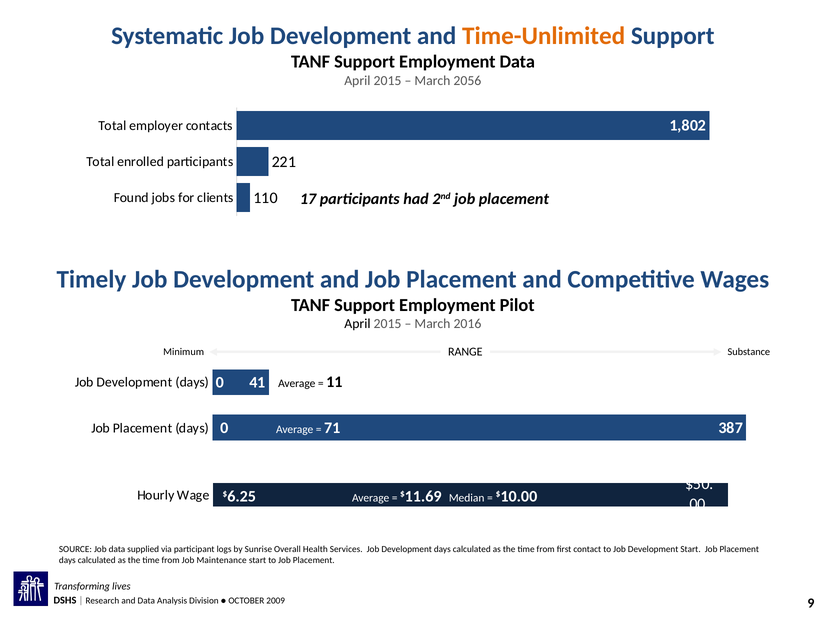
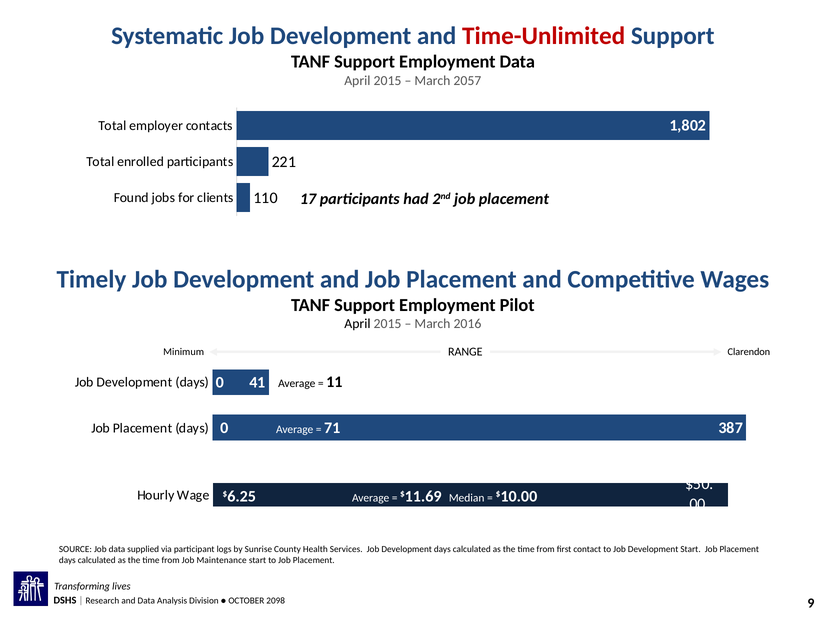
Time-Unlimited colour: orange -> red (544, 36)
2056: 2056 -> 2057 (467, 81)
Substance: Substance -> Clarendon (749, 352)
Overall: Overall -> County (287, 550)
2009: 2009 -> 2098 (276, 601)
